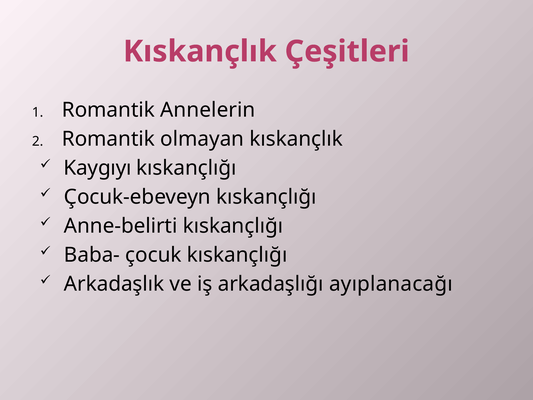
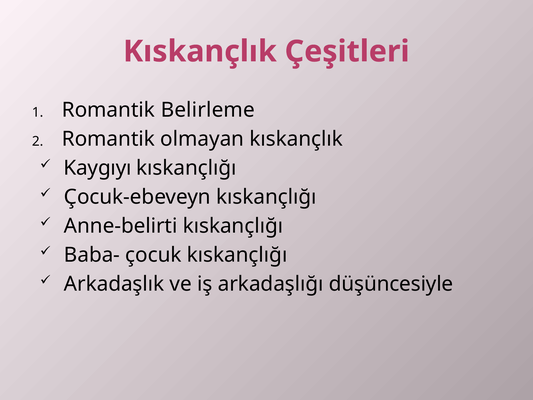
Annelerin: Annelerin -> Belirleme (208, 110)
ayıplanacağı: ayıplanacağı -> düşüncesiyle (391, 284)
